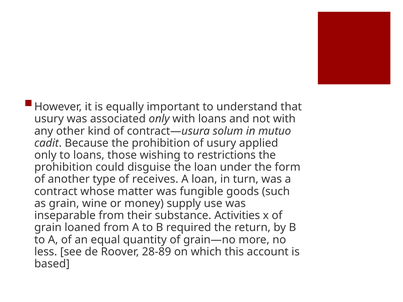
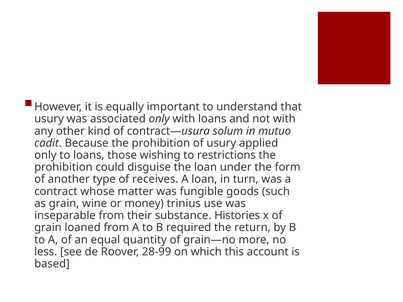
supply: supply -> trinius (184, 204)
Activities: Activities -> Histories (237, 216)
28-89: 28-89 -> 28-99 (157, 252)
